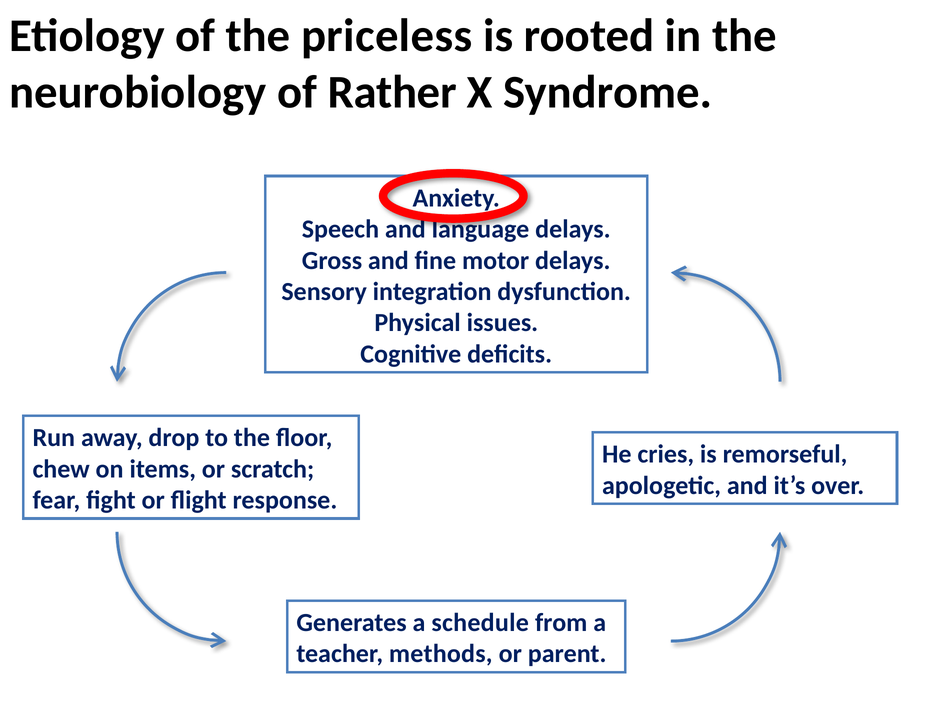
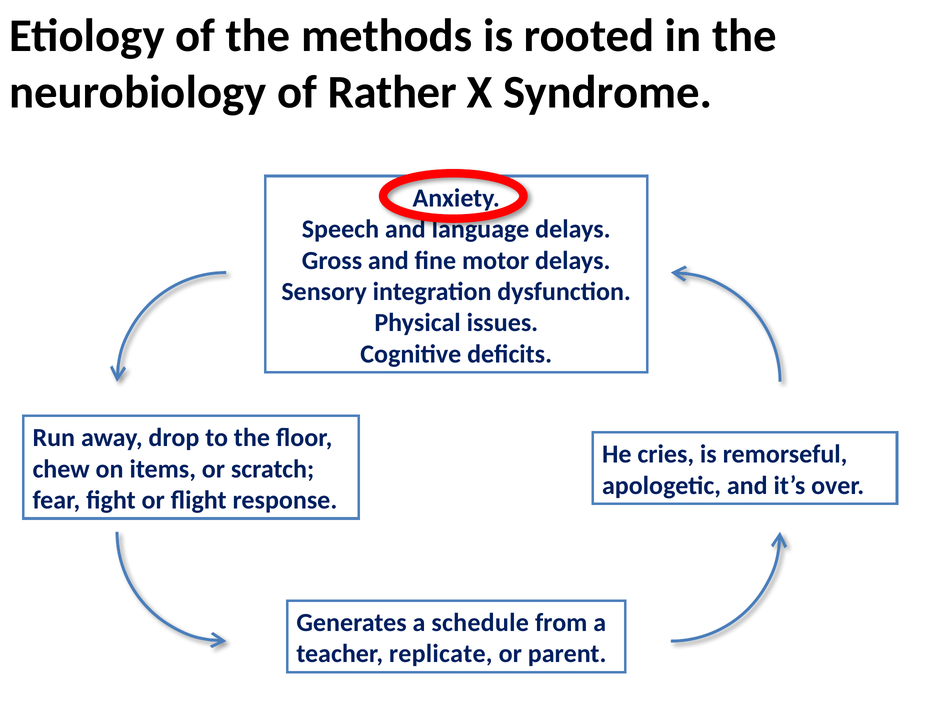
priceless: priceless -> methods (387, 36)
methods: methods -> replicate (441, 654)
